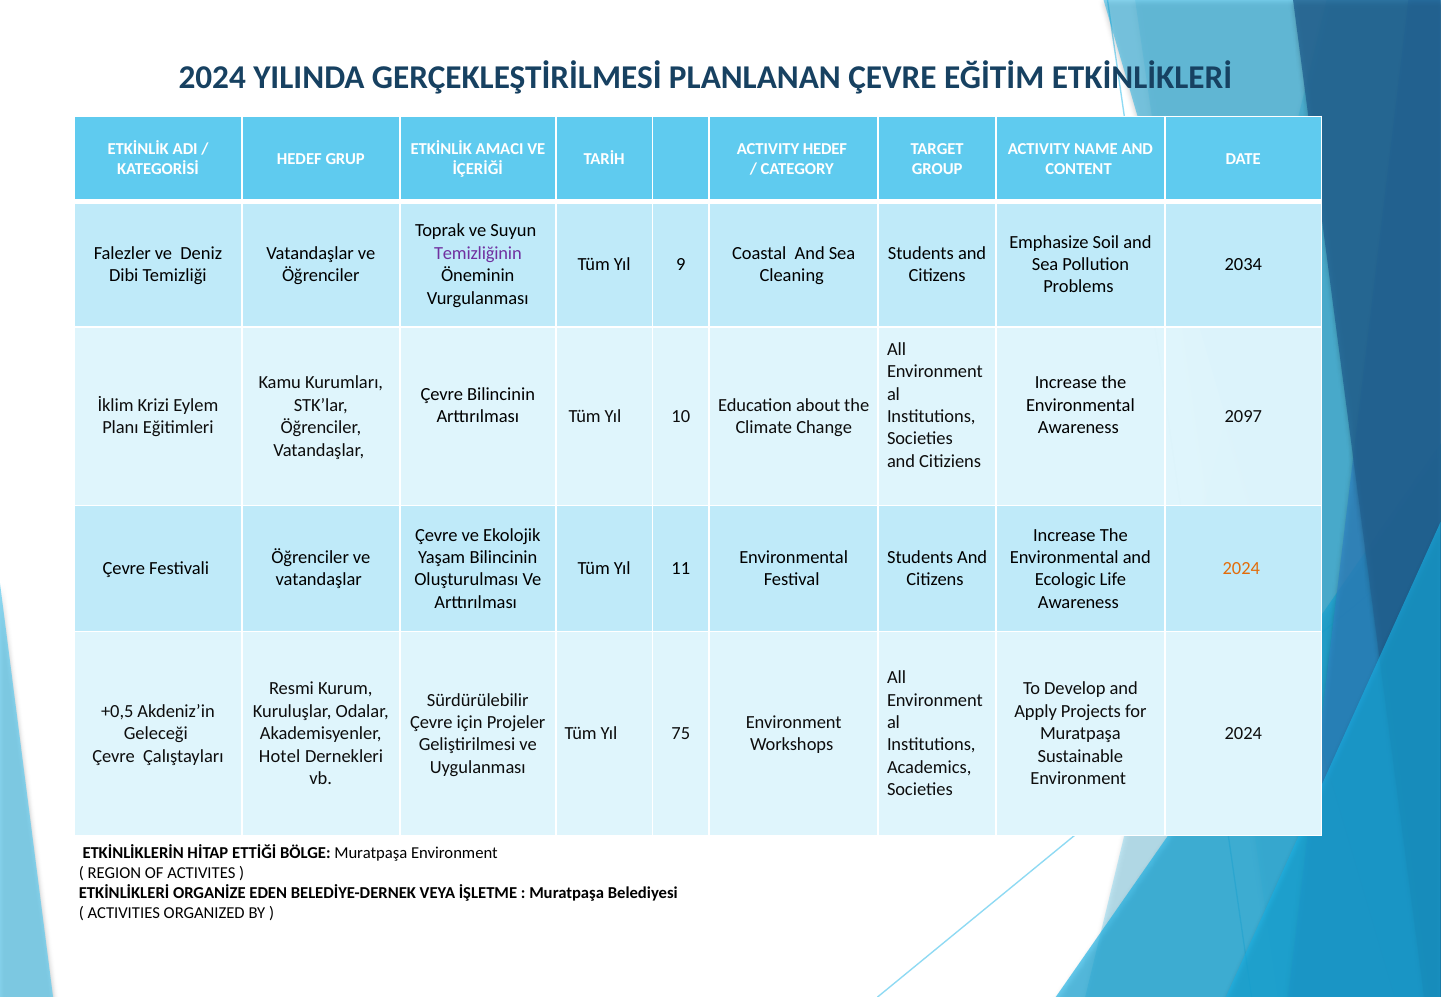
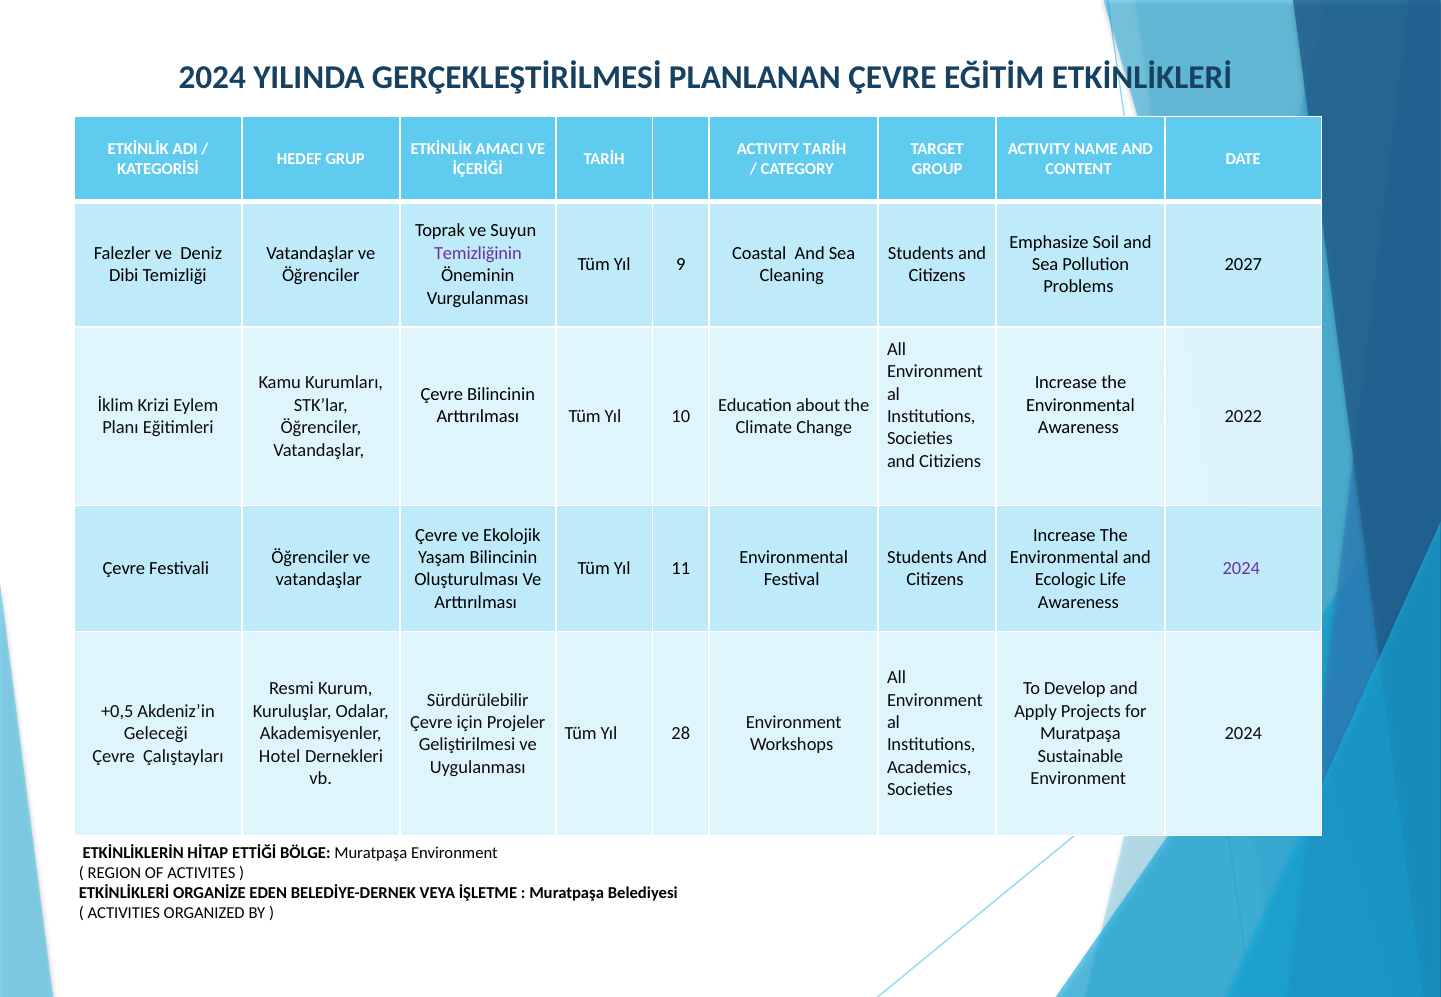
ACTIVITY HEDEF: HEDEF -> TARİH (825, 149)
2034: 2034 -> 2027 (1243, 264)
2097: 2097 -> 2022 (1243, 417)
2024 colour: orange -> purple (1241, 569)
75: 75 -> 28 (681, 734)
